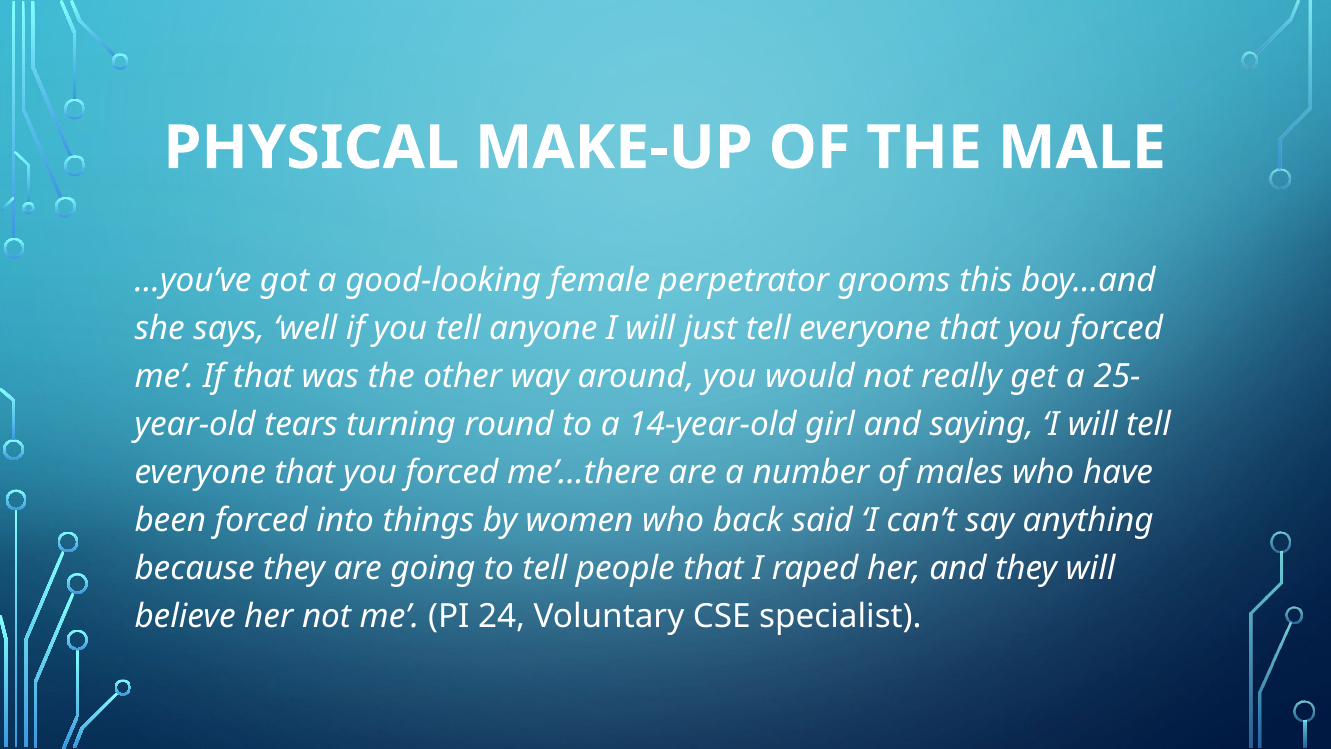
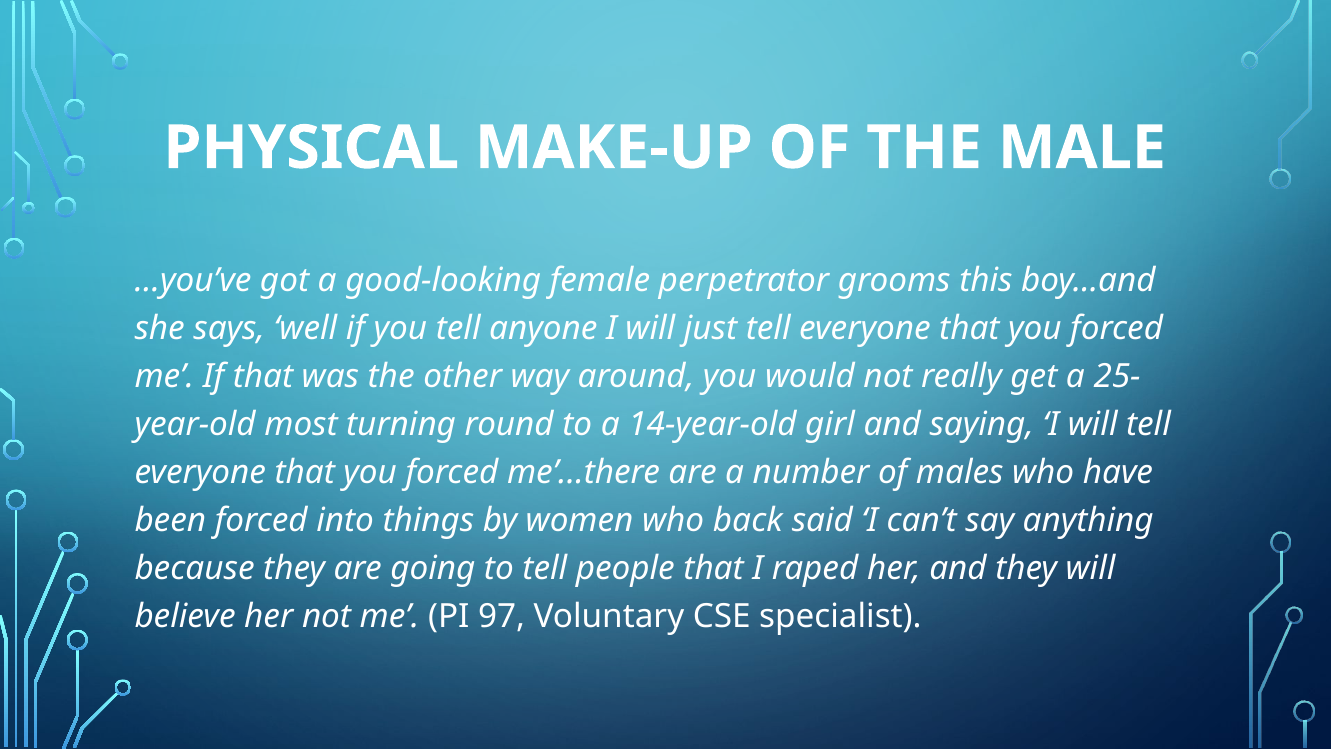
tears: tears -> most (301, 425)
24: 24 -> 97 (502, 616)
